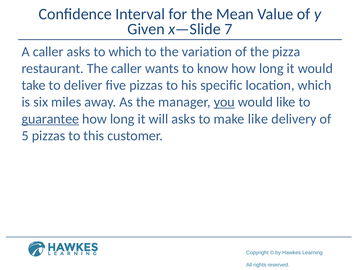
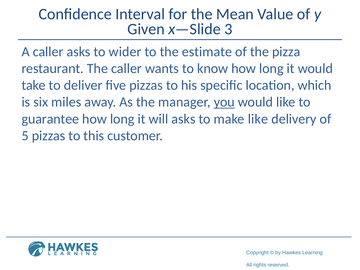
7: 7 -> 3 (228, 29)
to which: which -> wider (125, 52)
variation: variation -> estimate (207, 52)
guarantee underline: present -> none (50, 119)
